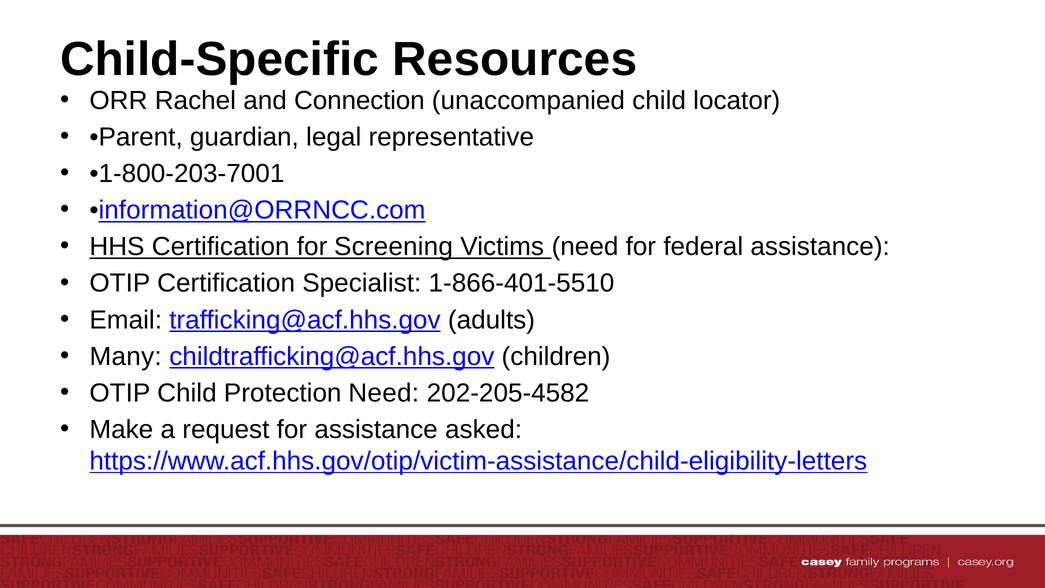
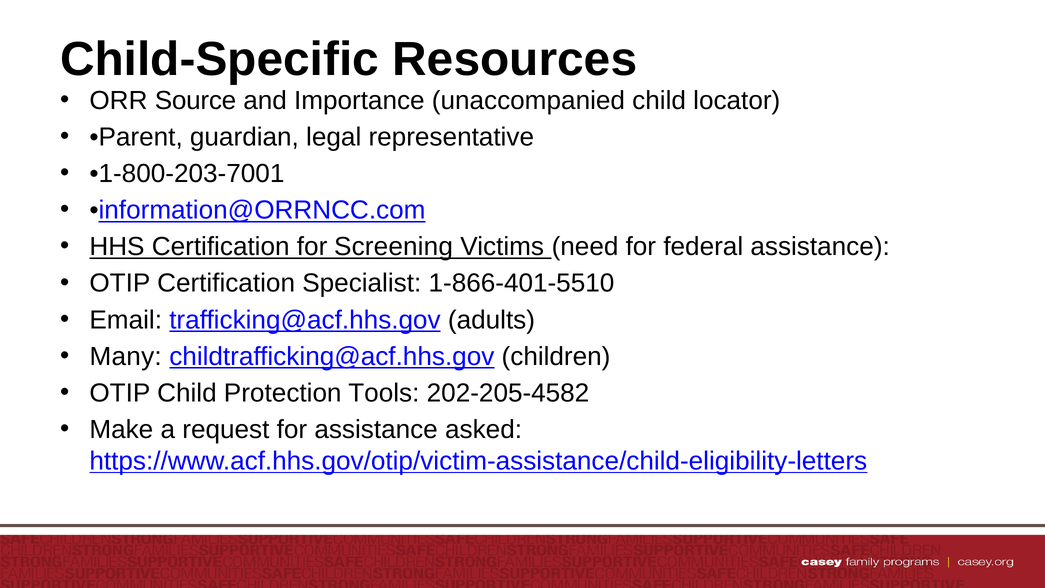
Rachel: Rachel -> Source (196, 100)
Connection: Connection -> Importance (359, 100)
Protection Need: Need -> Tools (384, 393)
